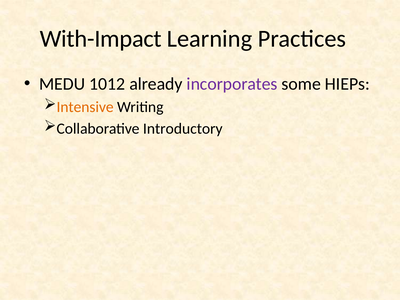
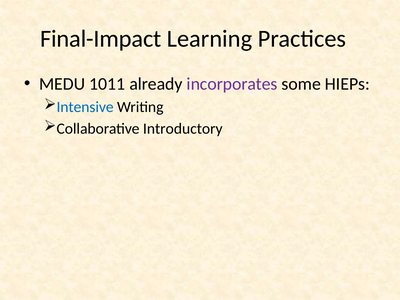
With-Impact: With-Impact -> Final-Impact (101, 39)
1012: 1012 -> 1011 (107, 84)
Intensive colour: orange -> blue (85, 107)
